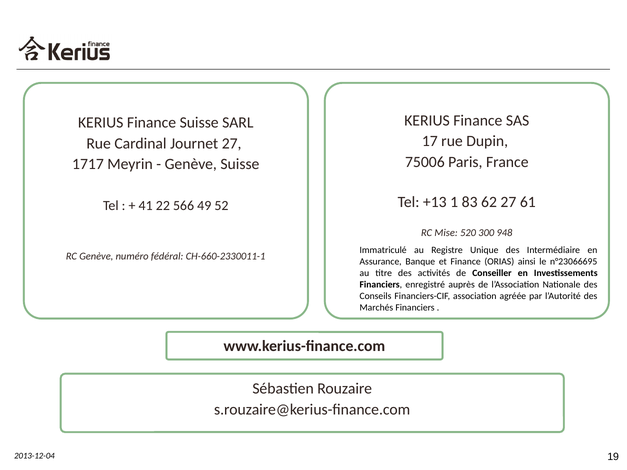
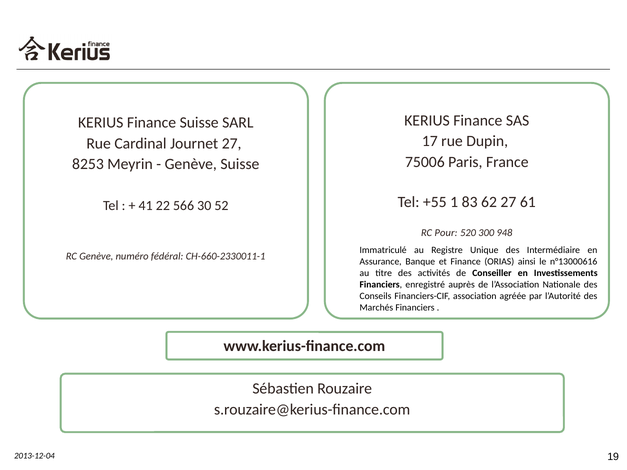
1717: 1717 -> 8253 (88, 164)
+13: +13 -> +55 (435, 202)
49: 49 -> 30 (204, 206)
Mise: Mise -> Pour (446, 233)
n°23066695: n°23066695 -> n°13000616 (574, 262)
